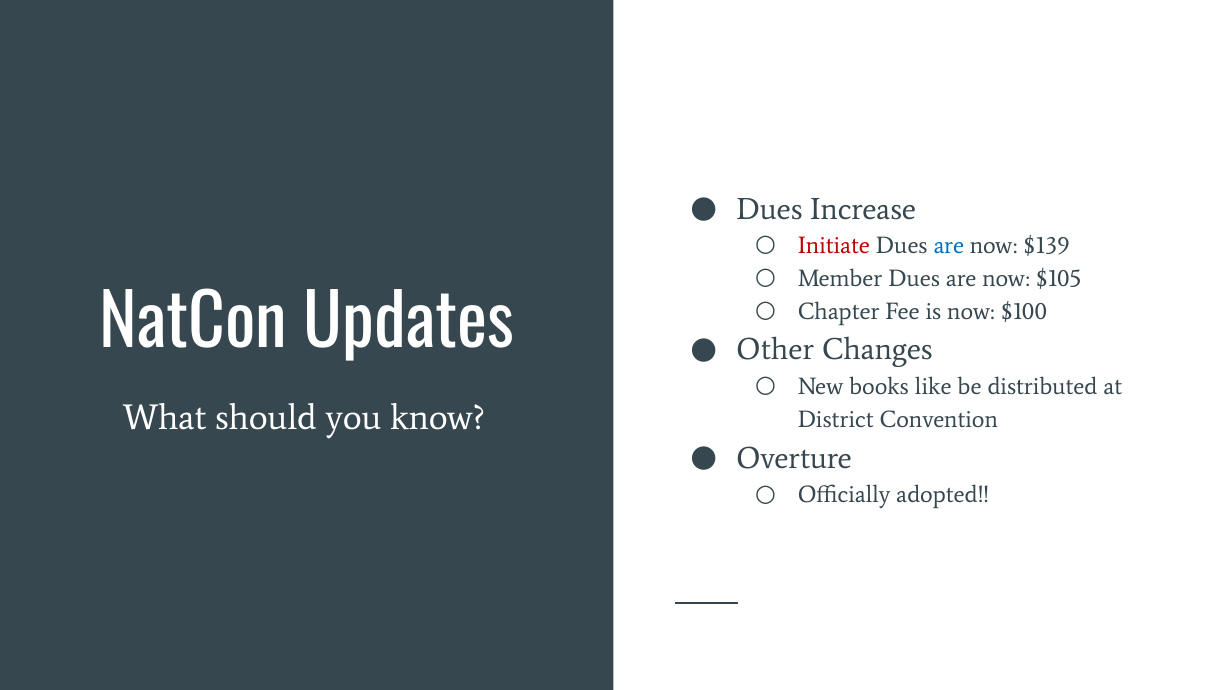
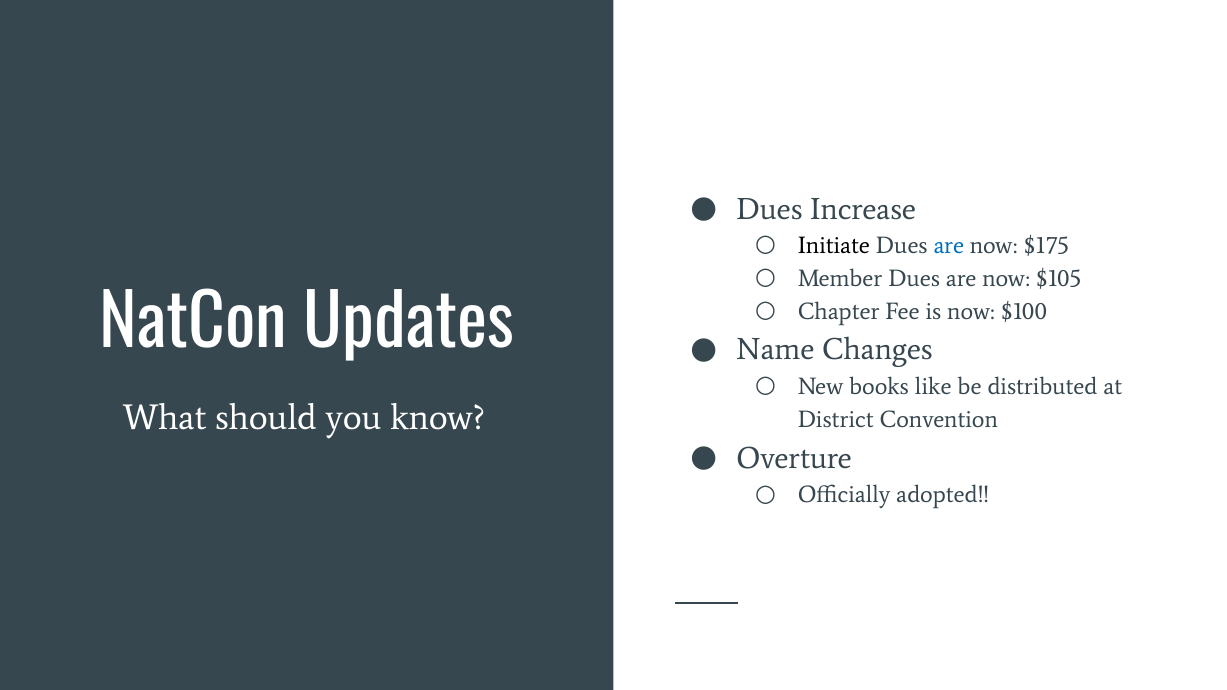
Initiate colour: red -> black (834, 245)
$139: $139 -> $175 (1046, 245)
Other: Other -> Name (775, 350)
